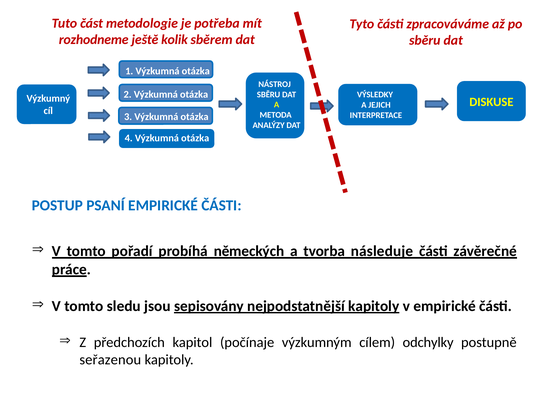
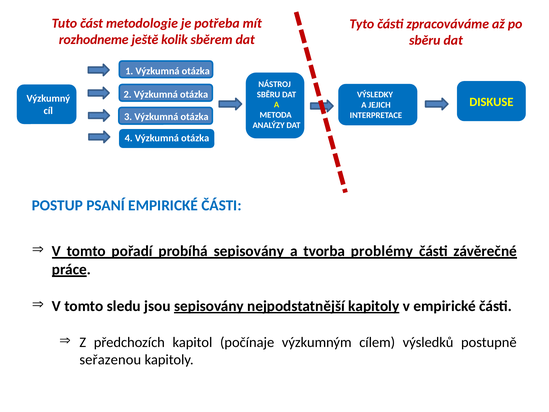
probíhá německých: německých -> sepisovány (249, 251)
následuje: následuje -> problémy (382, 251)
odchylky: odchylky -> výsledků (428, 342)
